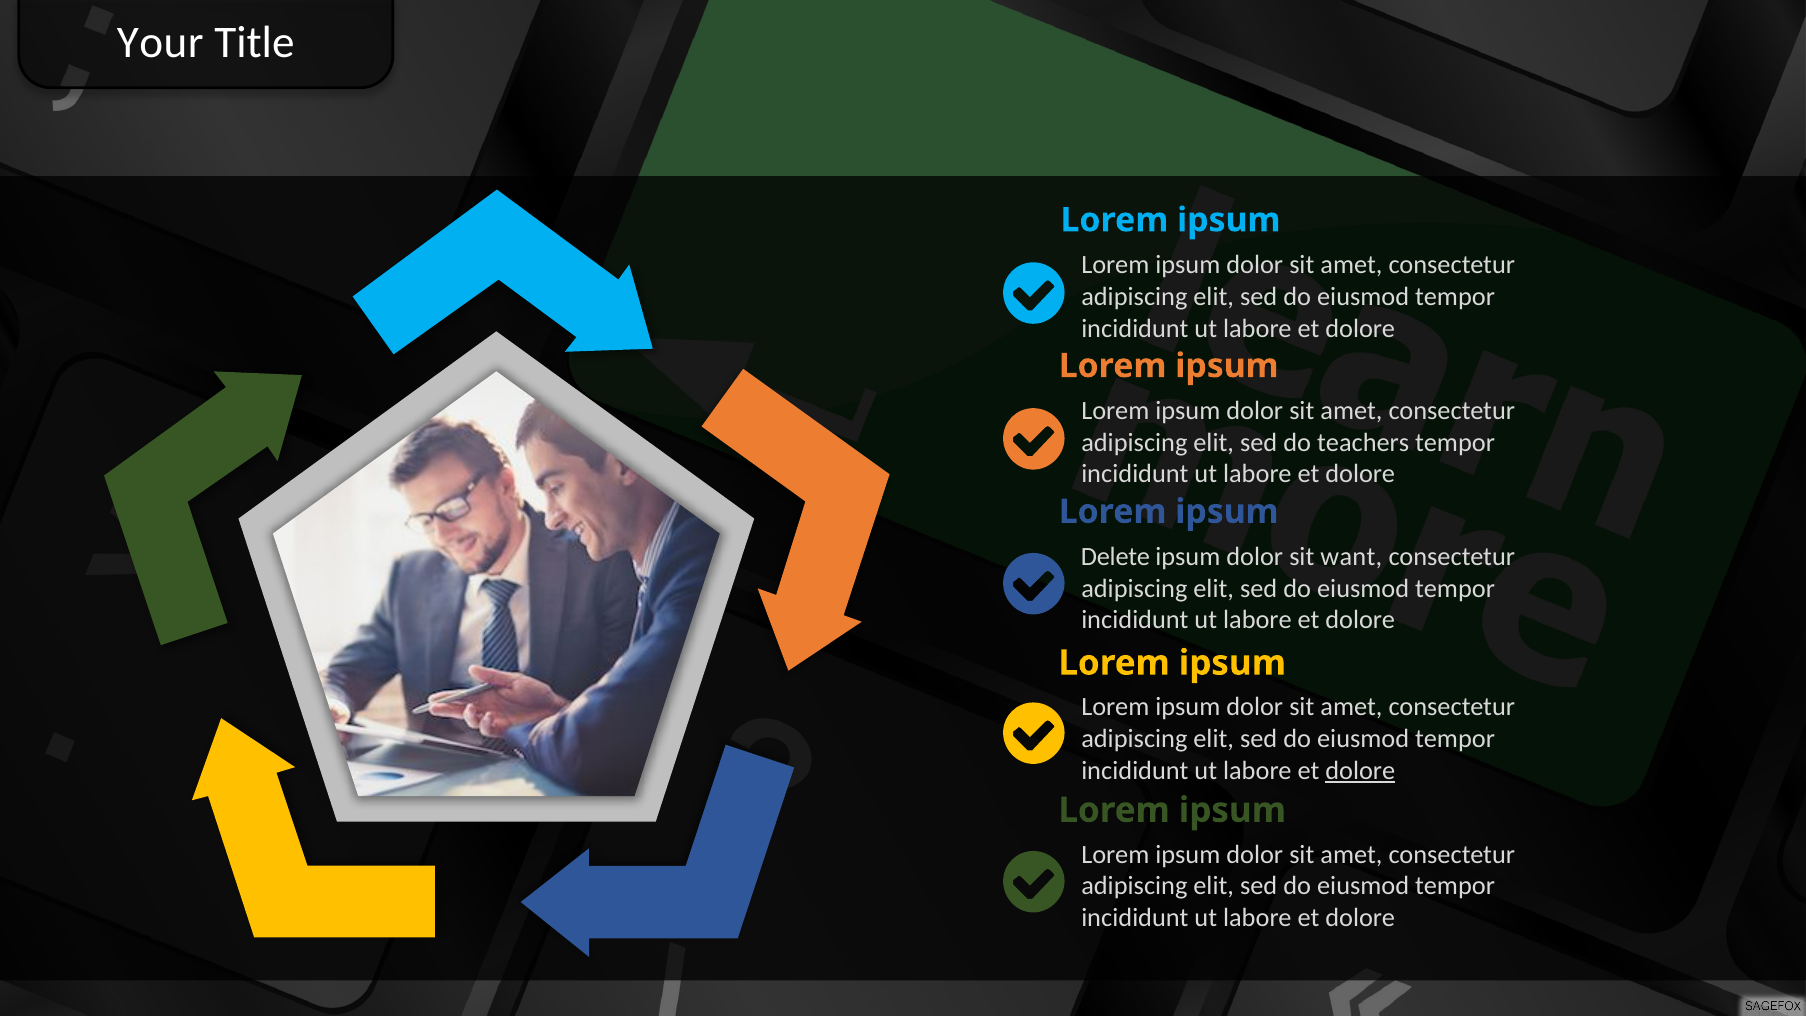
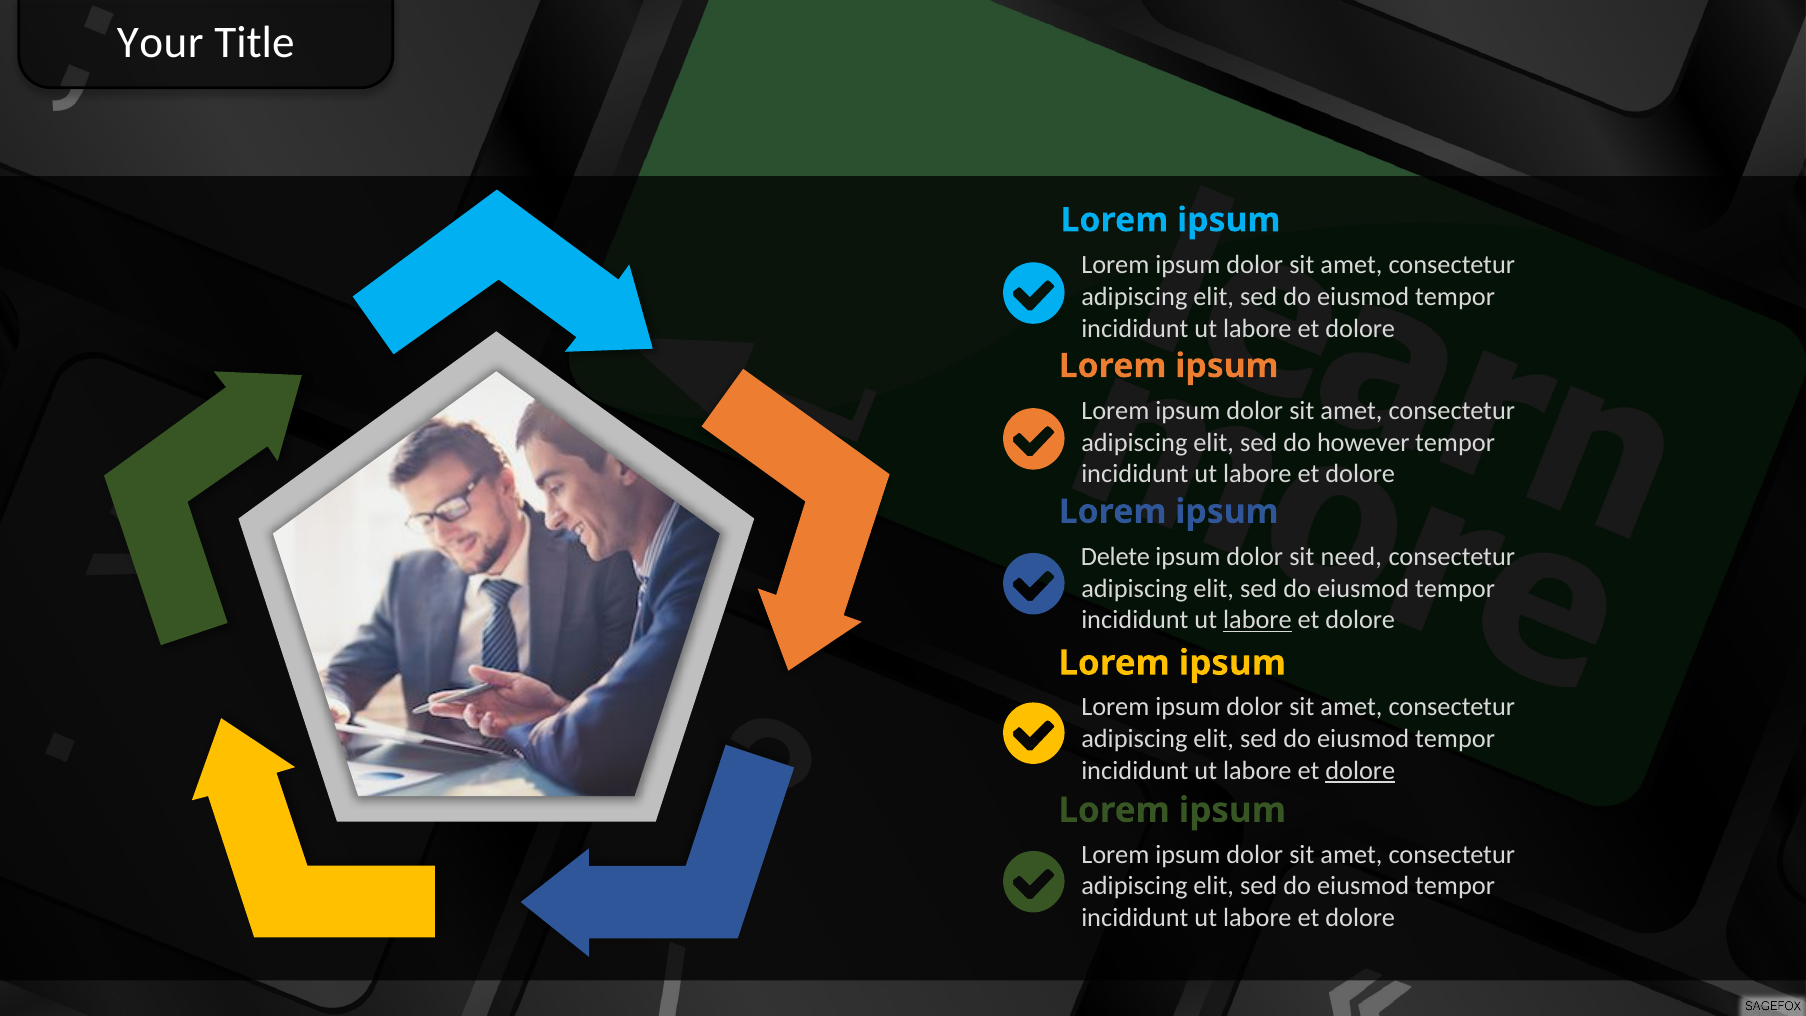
teachers: teachers -> however (1363, 442)
want: want -> need (1351, 557)
labore underline: none -> present (1257, 620)
